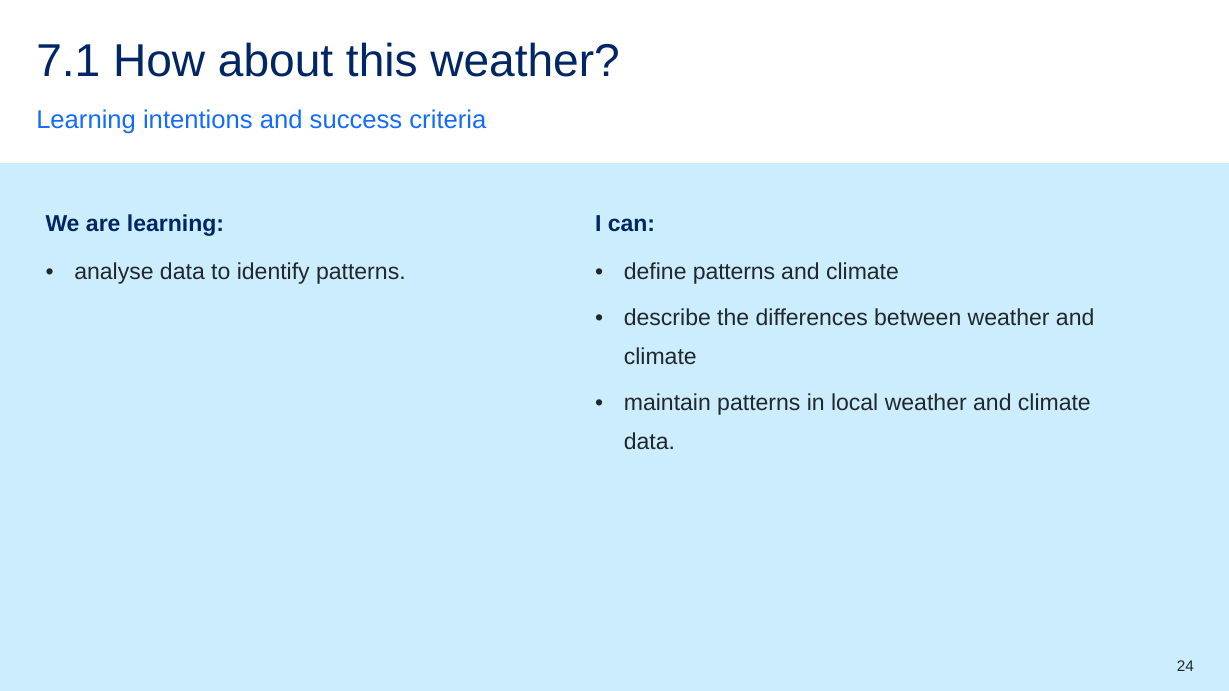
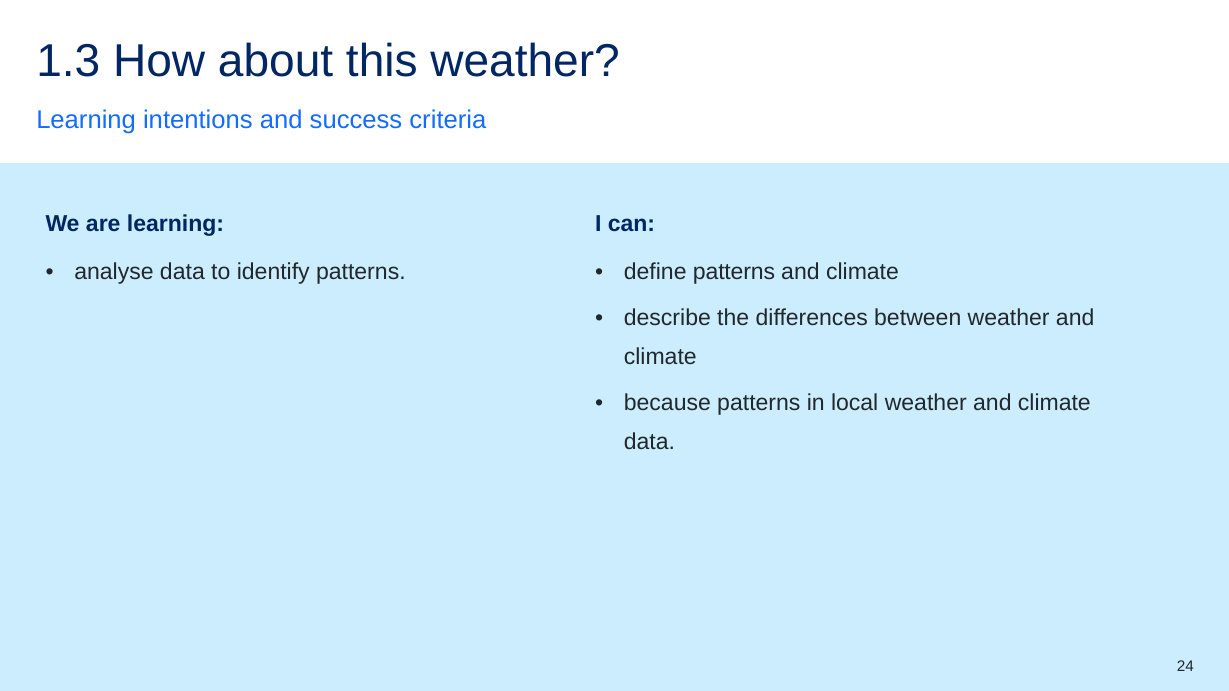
7.1: 7.1 -> 1.3 (68, 61)
maintain: maintain -> because (667, 403)
